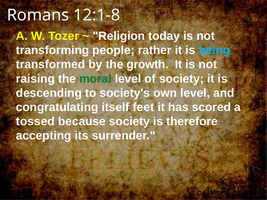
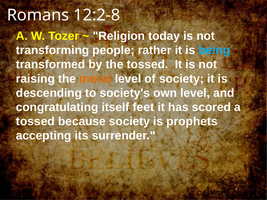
12:1-8: 12:1-8 -> 12:2-8 (97, 15)
the growth: growth -> tossed (147, 65)
moral colour: green -> orange (95, 79)
therefore: therefore -> prophets (192, 122)
